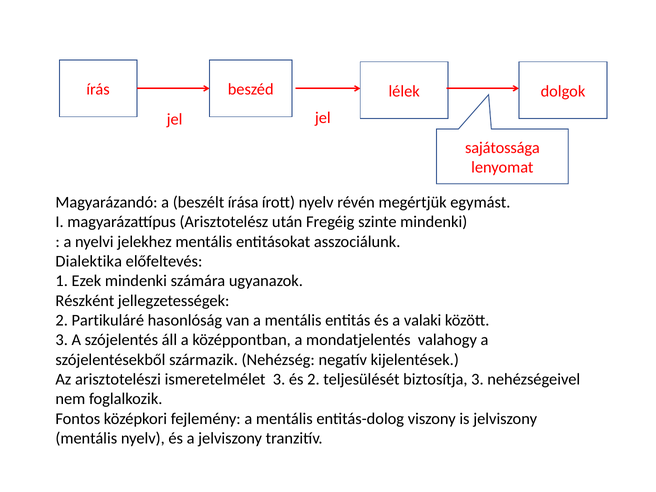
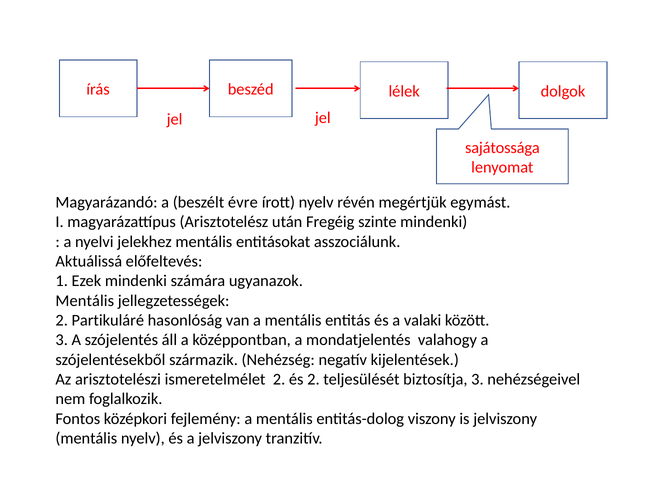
írása: írása -> évre (243, 202)
Dialektika: Dialektika -> Aktuálissá (89, 261)
Részként: Részként -> Mentális (85, 301)
ismeretelmélet 3: 3 -> 2 (279, 379)
